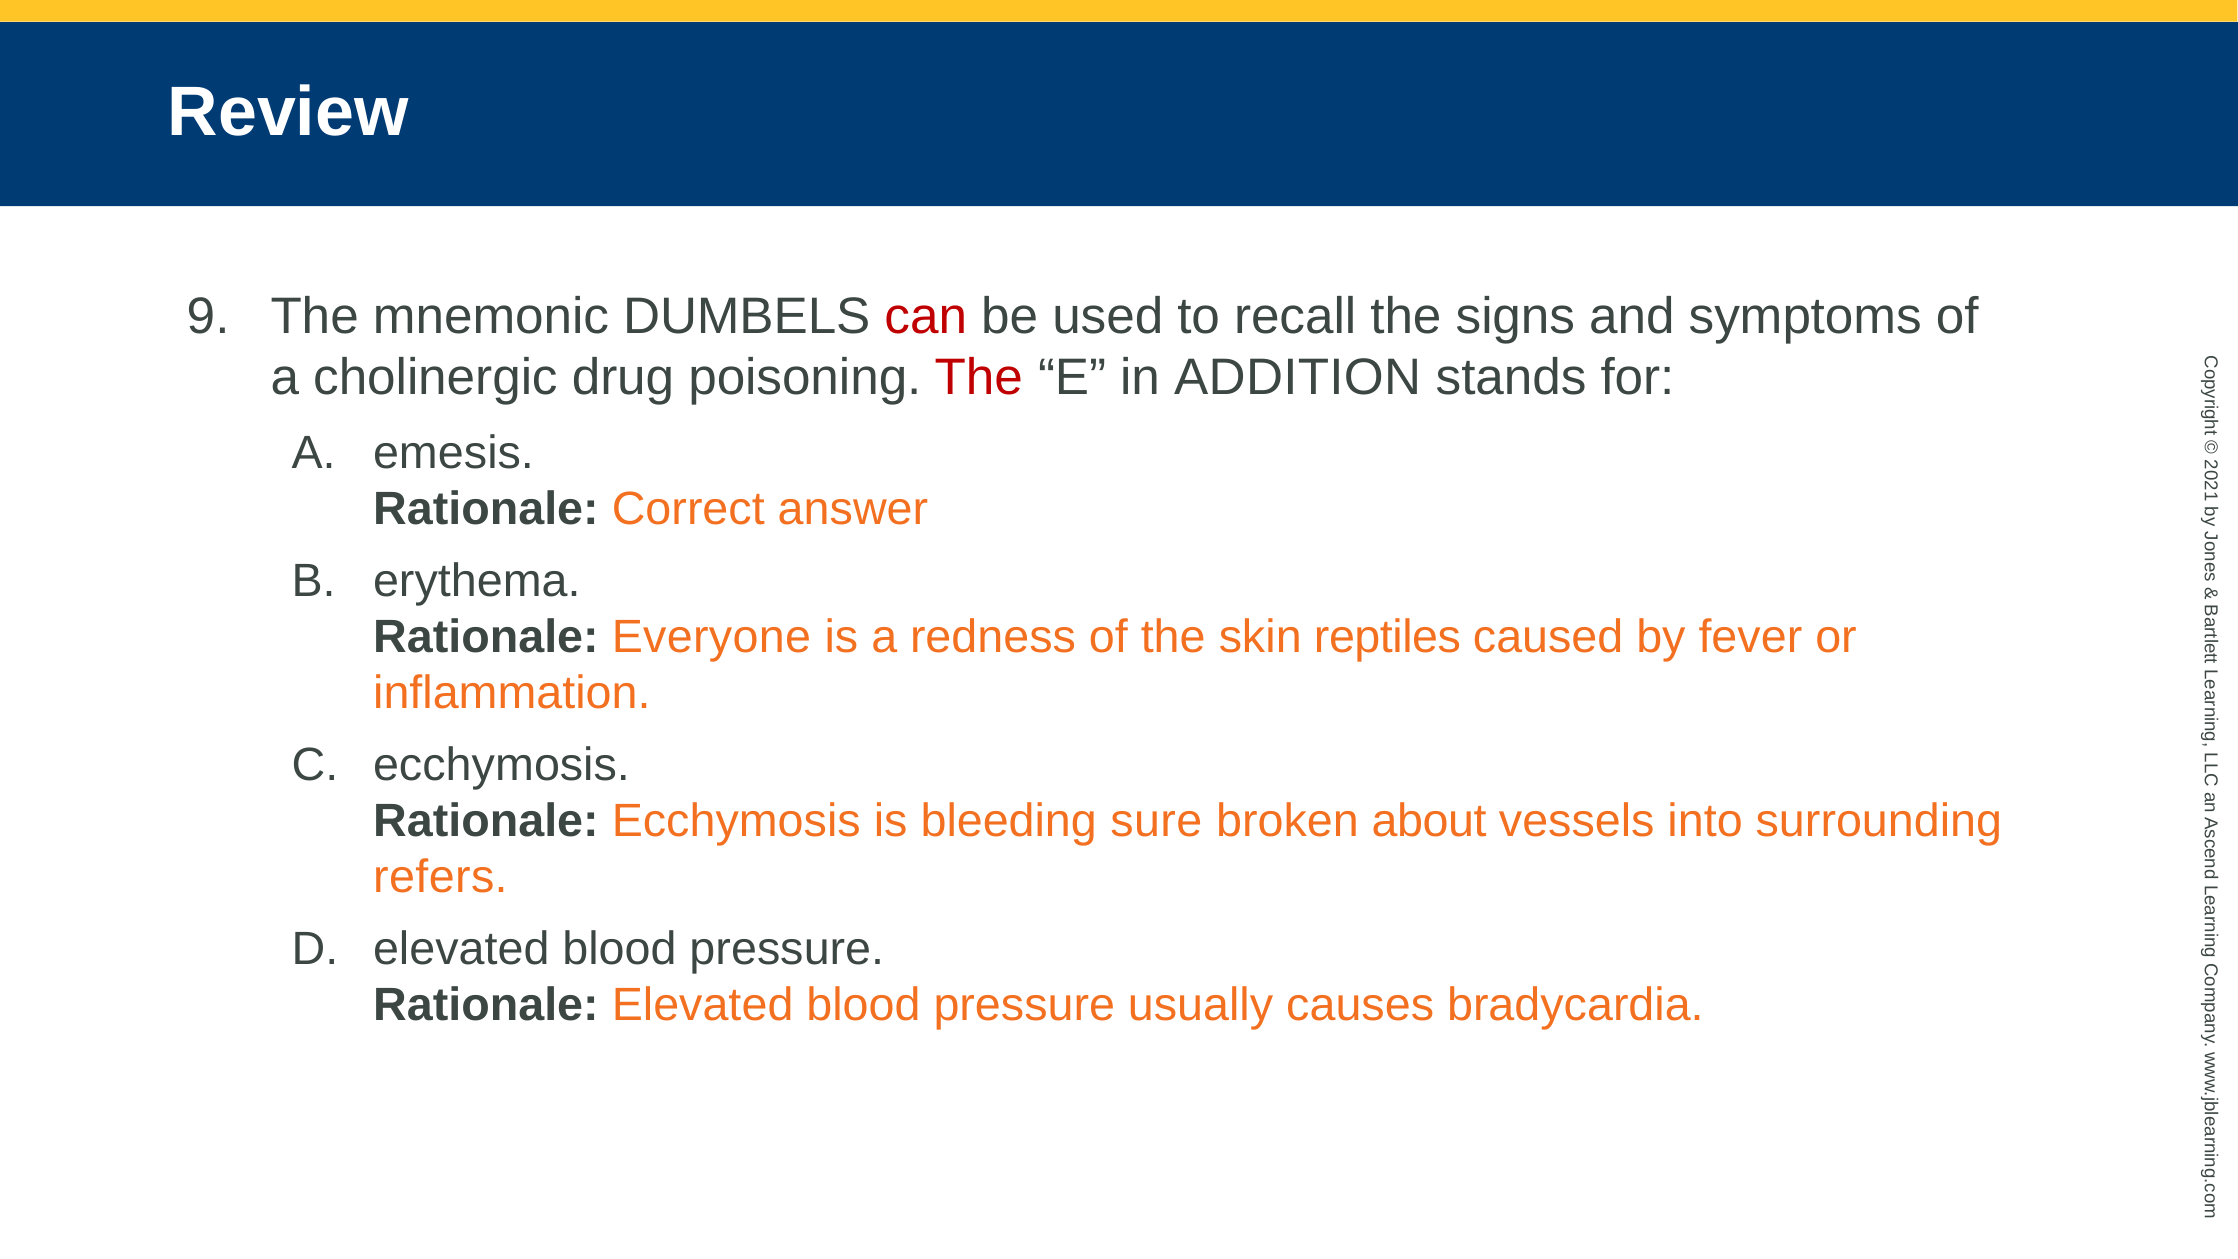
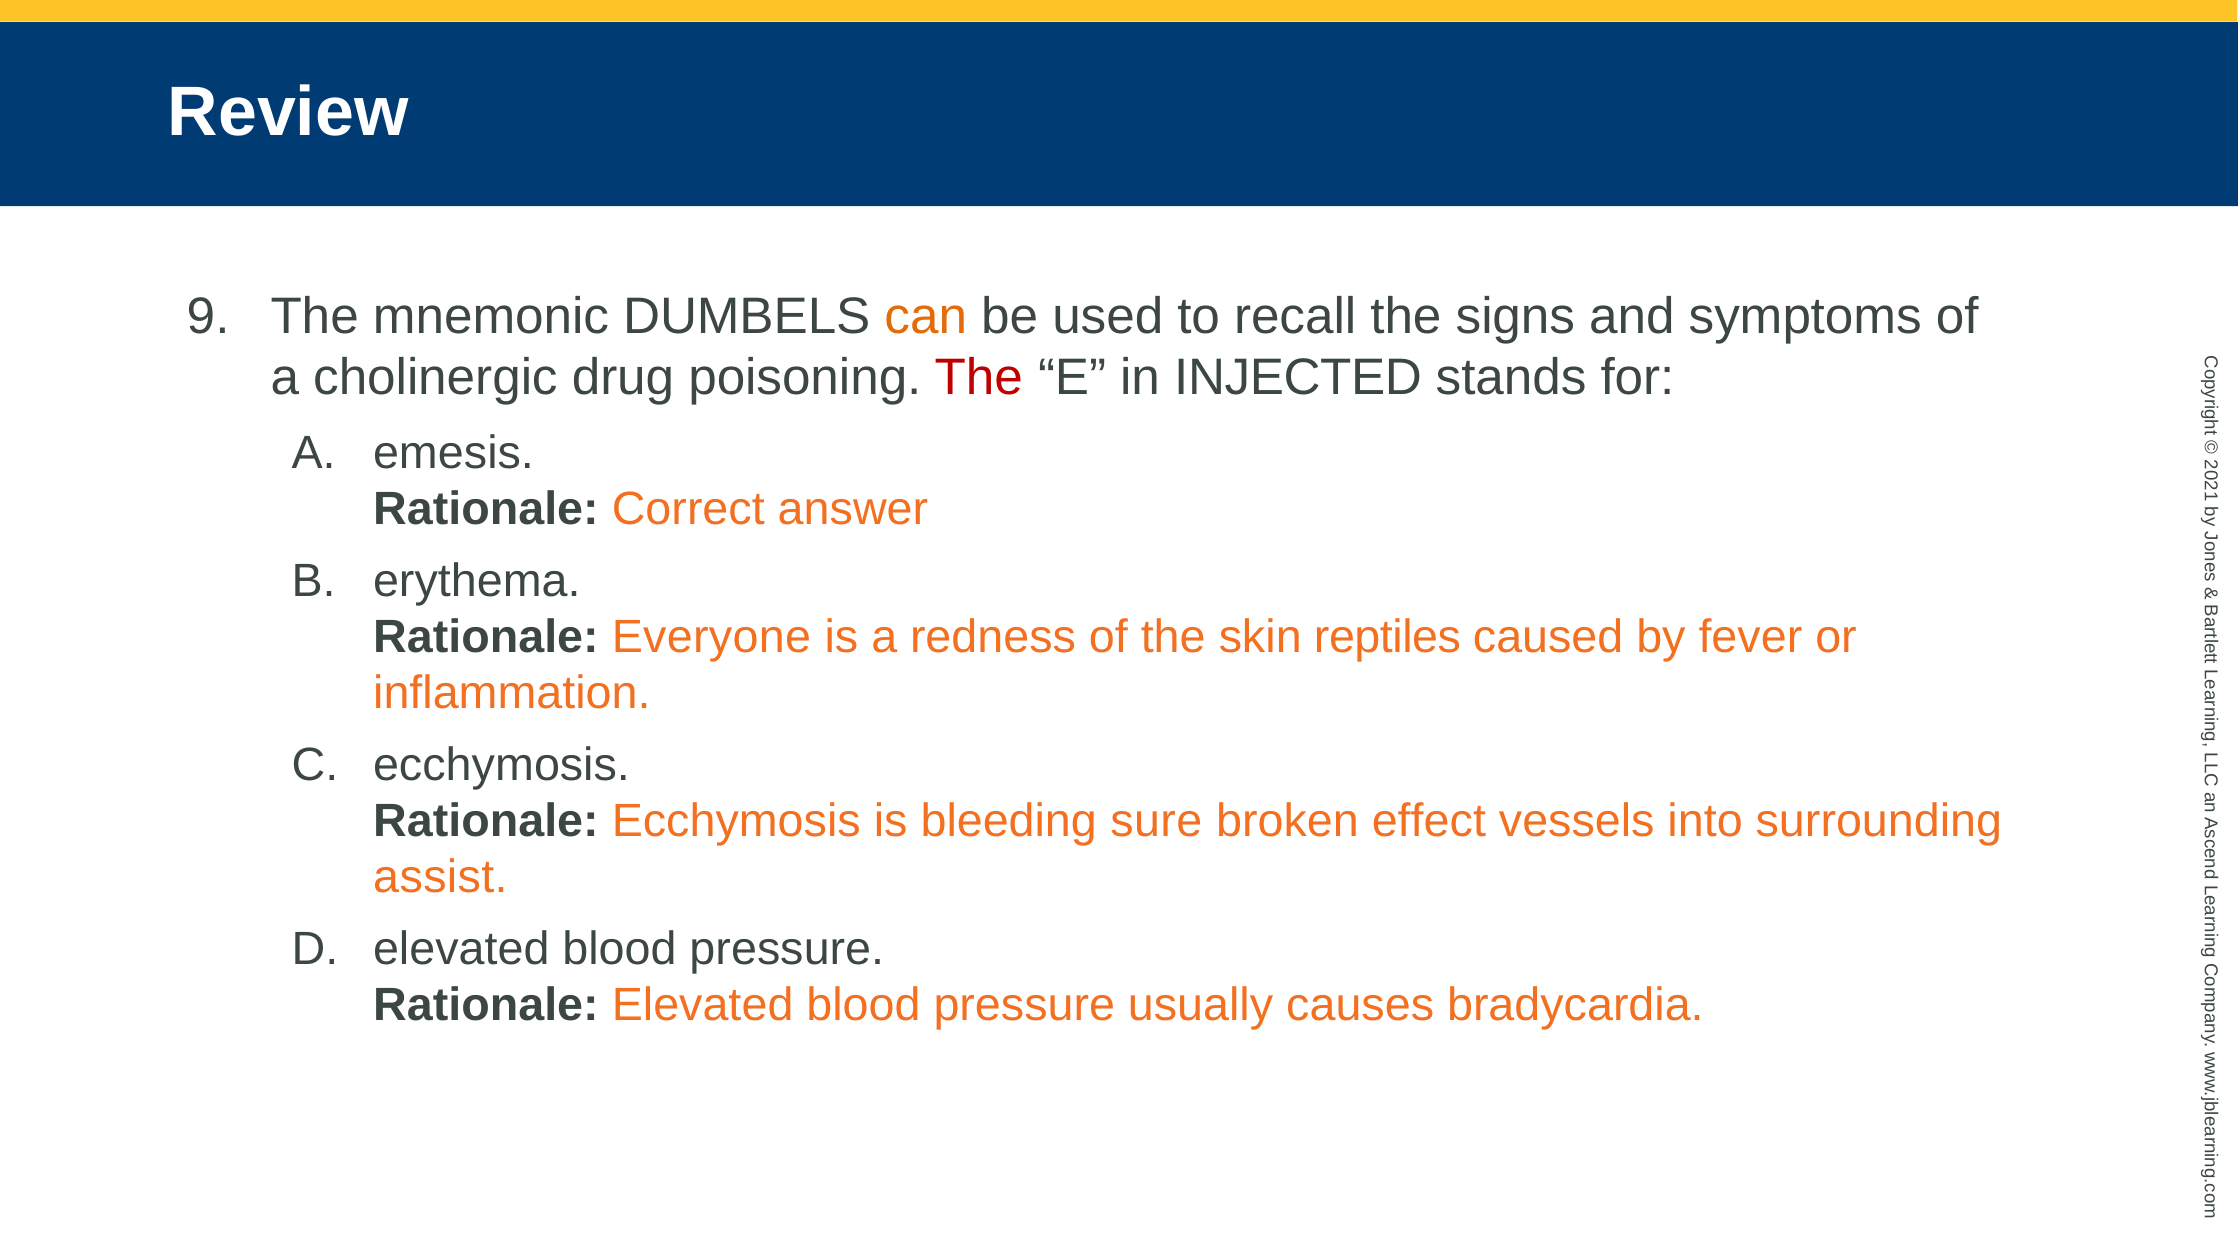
can colour: red -> orange (926, 316)
ADDITION: ADDITION -> INJECTED (1298, 378)
about: about -> effect (1429, 821)
refers: refers -> assist (440, 877)
